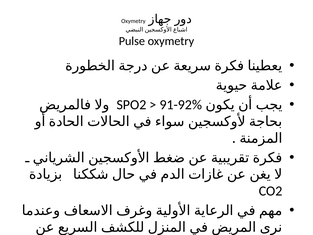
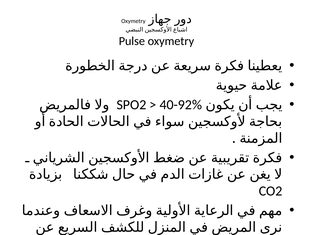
91-92%: 91-92% -> 40-92% (181, 105)
